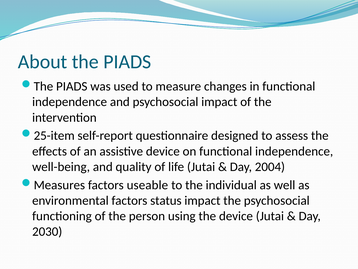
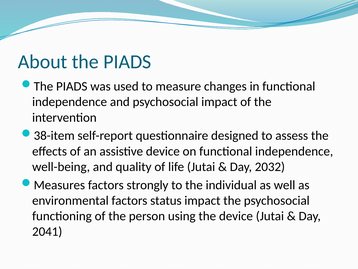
25-item: 25-item -> 38-item (54, 135)
2004: 2004 -> 2032 (270, 167)
useable: useable -> strongly (148, 185)
2030: 2030 -> 2041 (47, 231)
